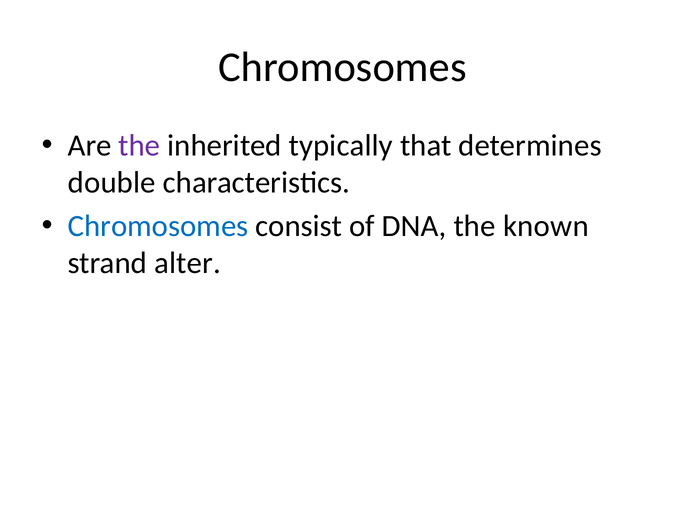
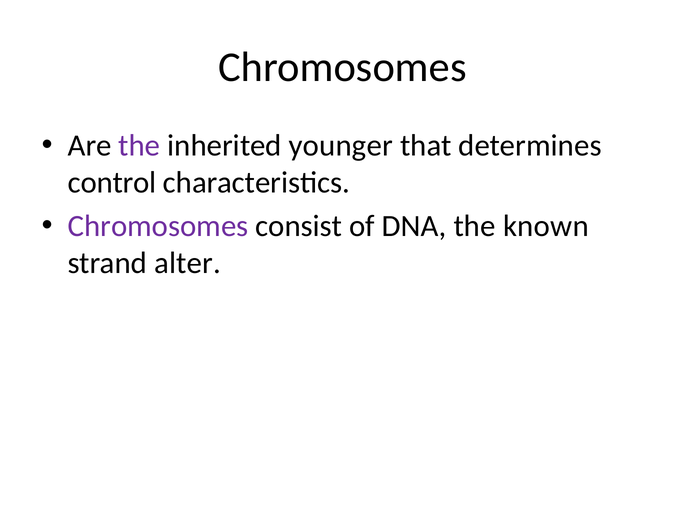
typically: typically -> younger (341, 146)
double: double -> control (112, 183)
Chromosomes colour: blue -> purple (158, 226)
